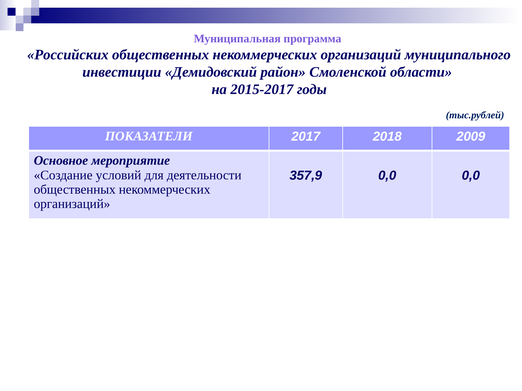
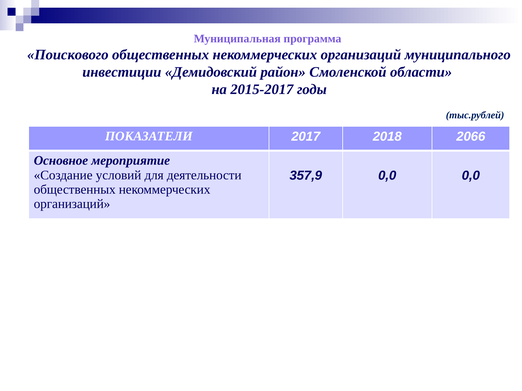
Российских: Российских -> Поискового (68, 55)
2009: 2009 -> 2066 (471, 137)
